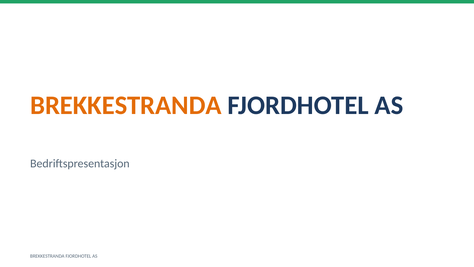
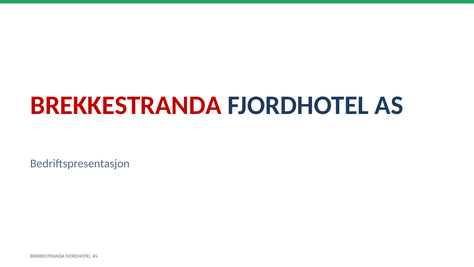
BREKKESTRANDA colour: orange -> red (126, 105)
